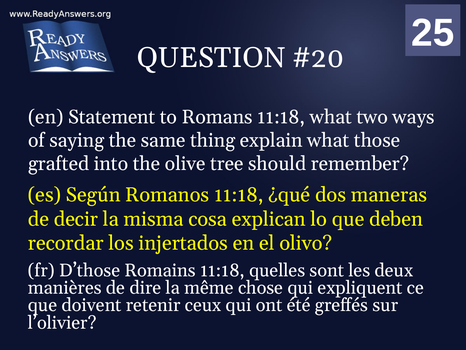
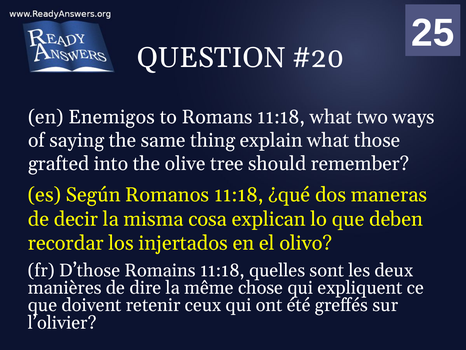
Statement: Statement -> Enemigos (112, 117)
